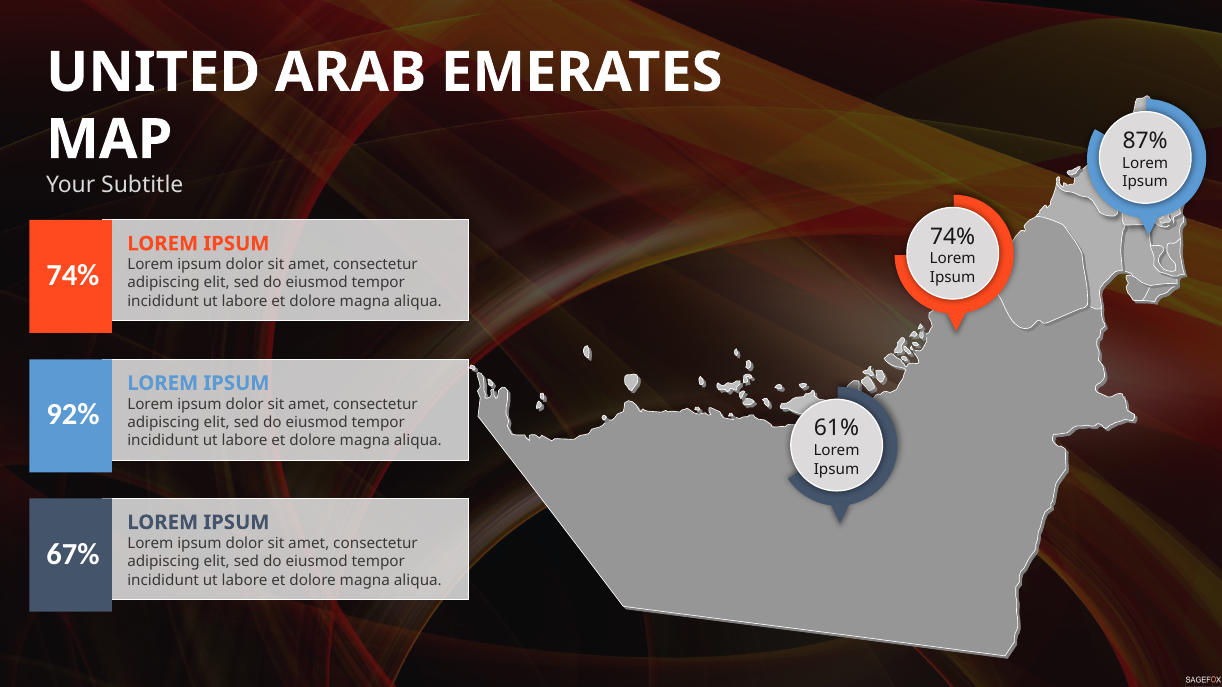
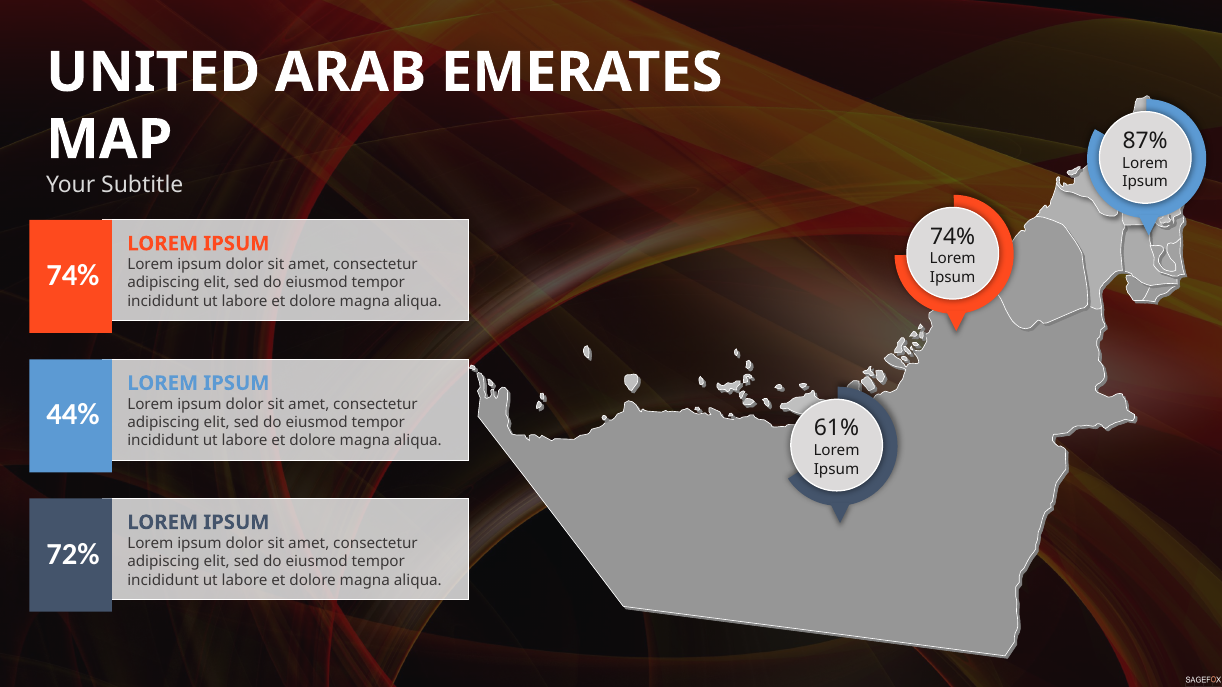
92%: 92% -> 44% (73, 415)
67%: 67% -> 72% (73, 554)
